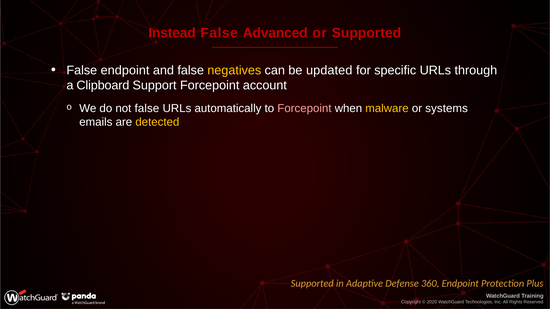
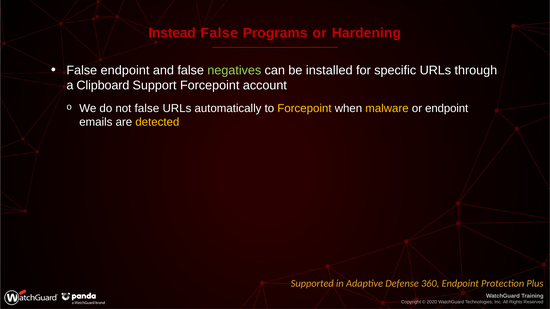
Advanced: Advanced -> Programs (275, 33)
or Supported: Supported -> Hardening (366, 33)
negatives colour: yellow -> light green (234, 70)
updated: updated -> installed (329, 70)
Forcepoint colour: pink -> yellow (304, 108)
or systems: systems -> endpoint (447, 108)
